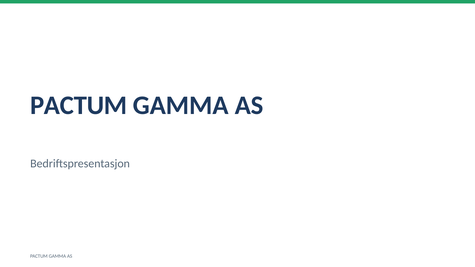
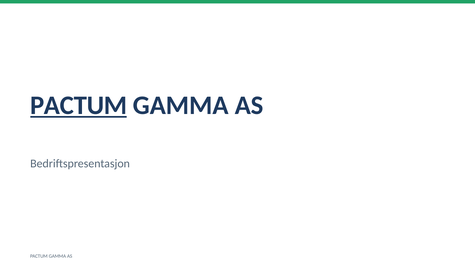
PACTUM underline: none -> present (79, 105)
